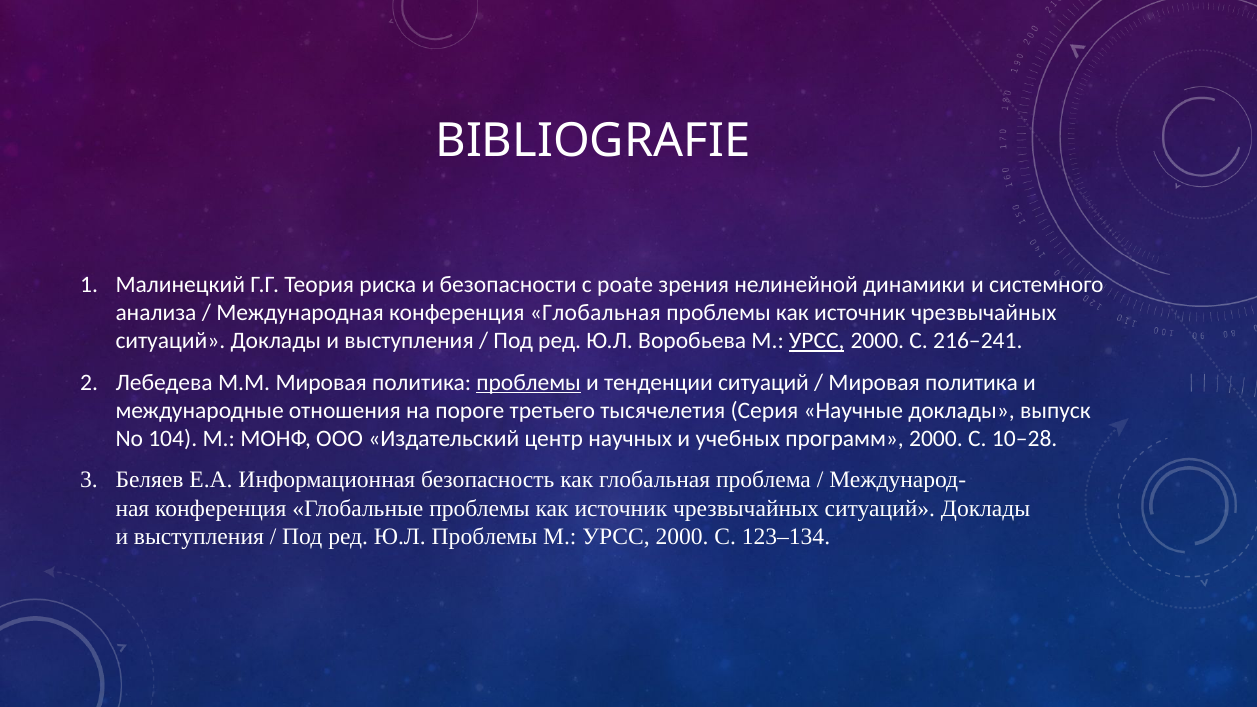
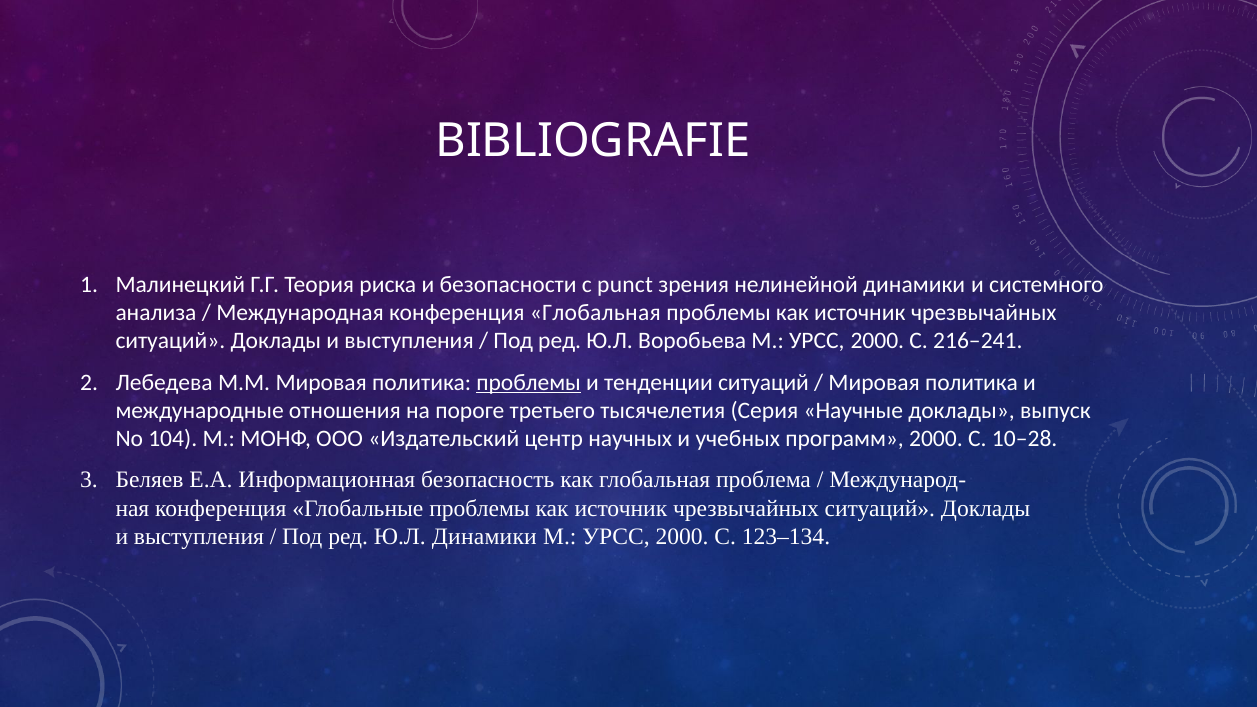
poate: poate -> punct (625, 284)
УРСС underline: present -> none (817, 341)
Ю.Л Проблемы: Проблемы -> Динамики (484, 537)
